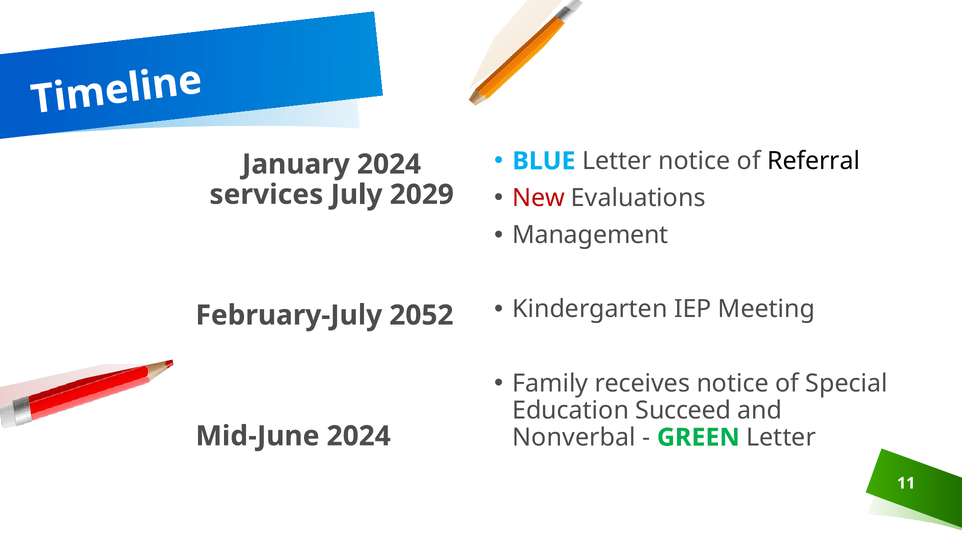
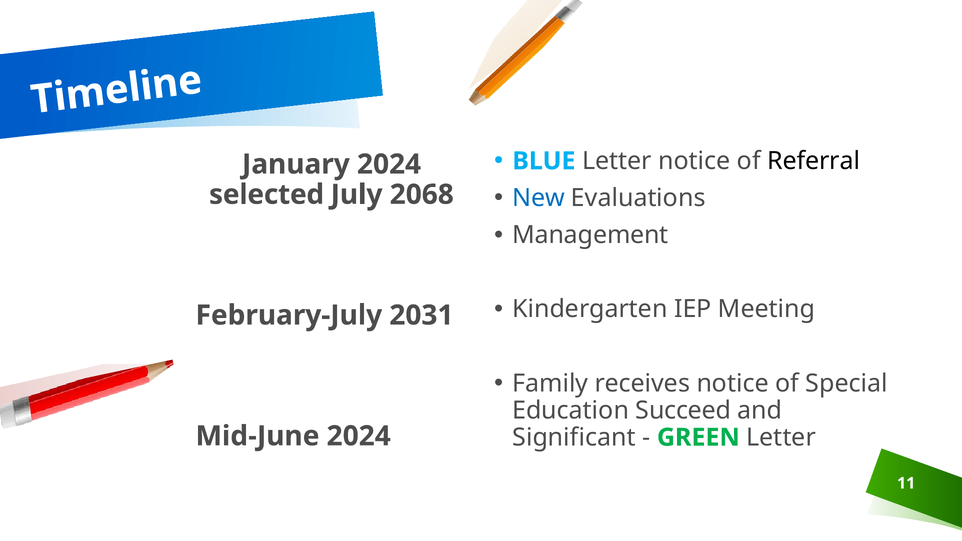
New colour: red -> blue (538, 198)
services: services -> selected (267, 195)
2029: 2029 -> 2068 (422, 195)
2052: 2052 -> 2031 (421, 315)
Nonverbal: Nonverbal -> Significant (574, 438)
